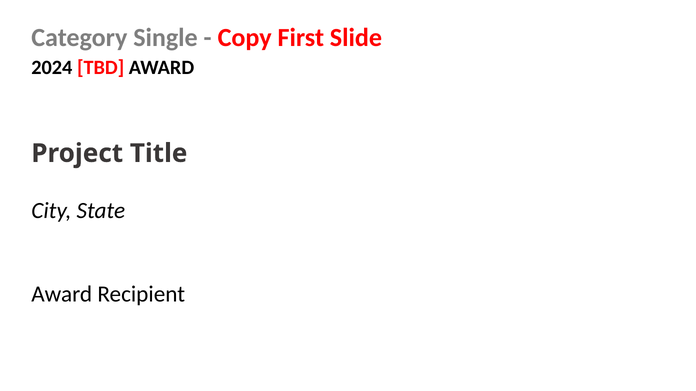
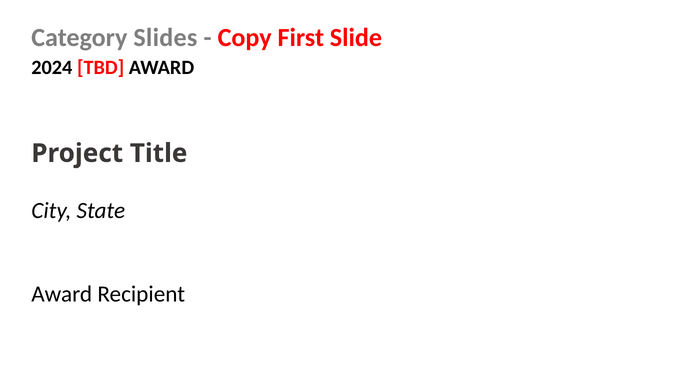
Single: Single -> Slides (165, 37)
